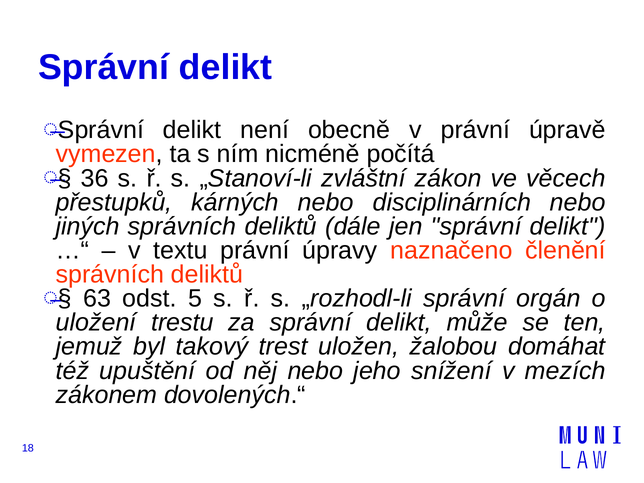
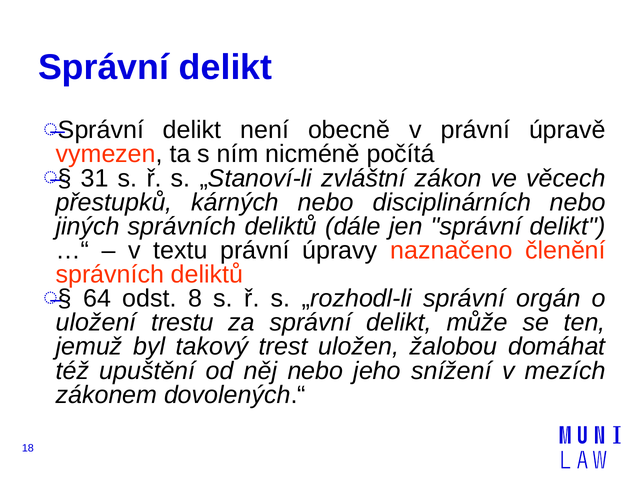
36: 36 -> 31 (95, 178)
63: 63 -> 64 (97, 299)
5: 5 -> 8 (195, 299)
